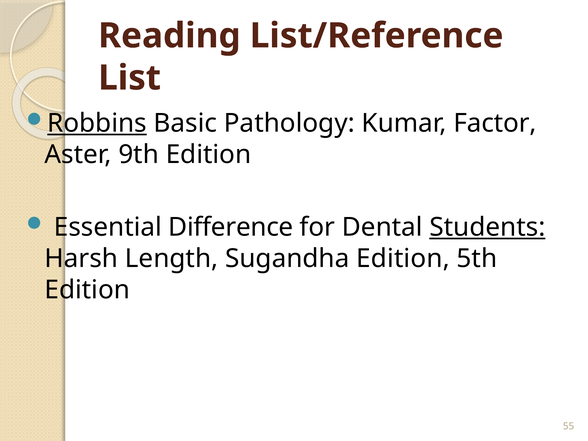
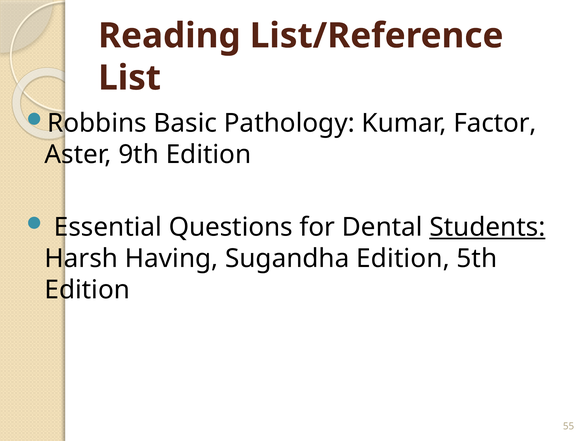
Robbins underline: present -> none (97, 123)
Difference: Difference -> Questions (231, 227)
Length: Length -> Having (172, 259)
